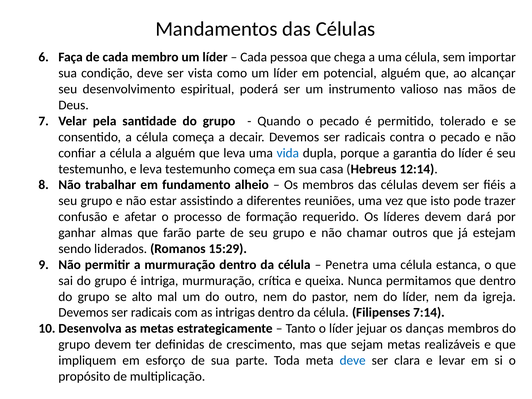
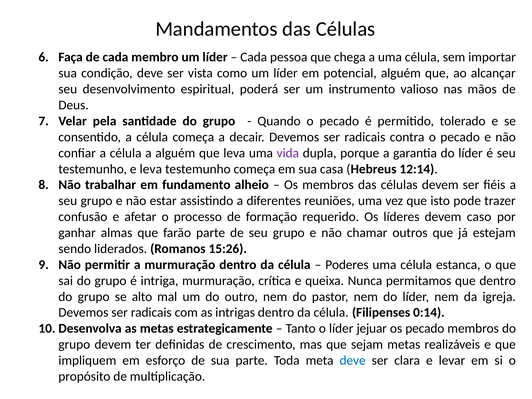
vida colour: blue -> purple (288, 153)
dará: dará -> caso (479, 217)
15:29: 15:29 -> 15:26 (228, 249)
Penetra: Penetra -> Poderes (347, 265)
7:14: 7:14 -> 0:14 (429, 313)
os danças: danças -> pecado (425, 329)
